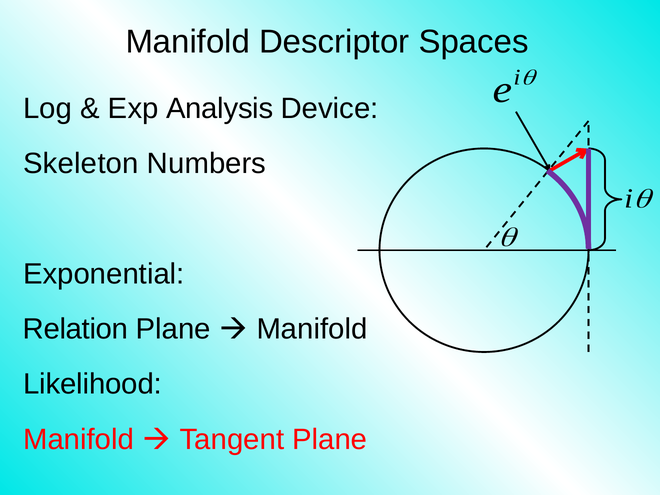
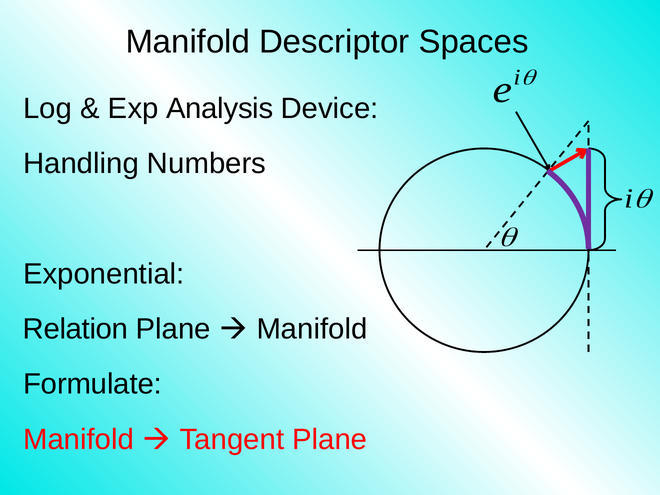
Skeleton: Skeleton -> Handling (81, 164)
Likelihood: Likelihood -> Formulate (92, 384)
